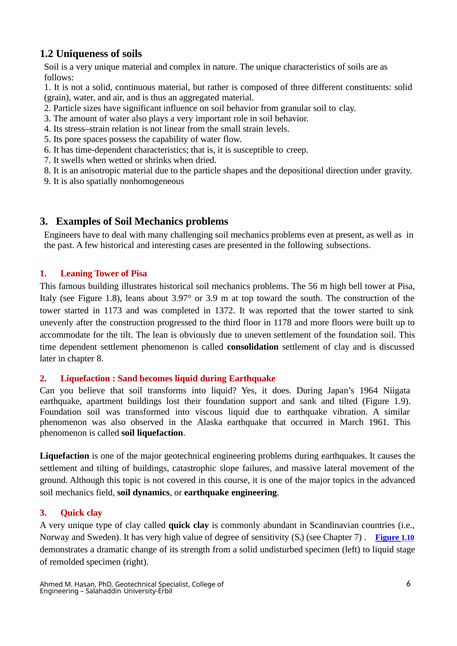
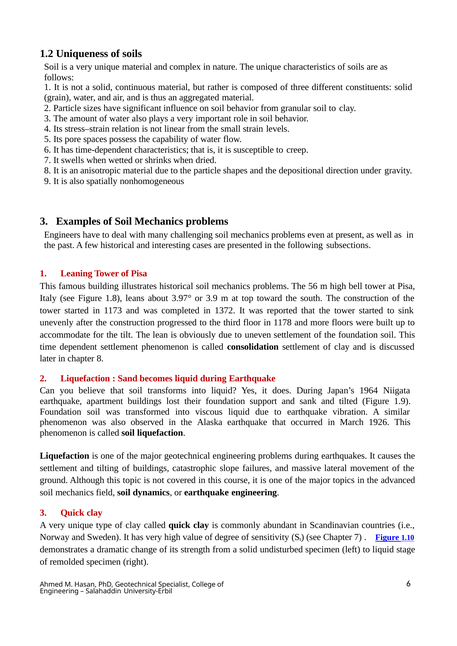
1961: 1961 -> 1926 (379, 422)
